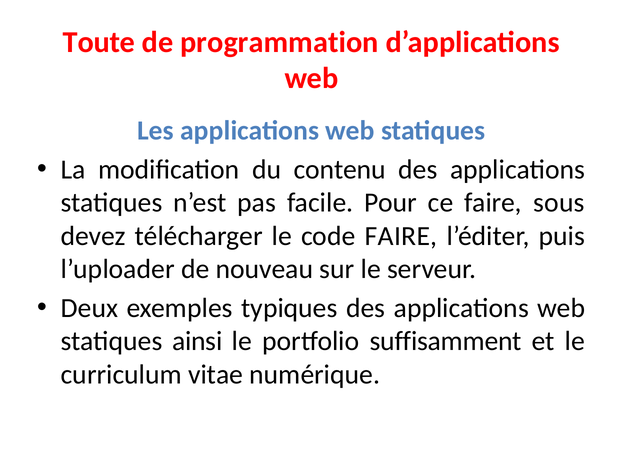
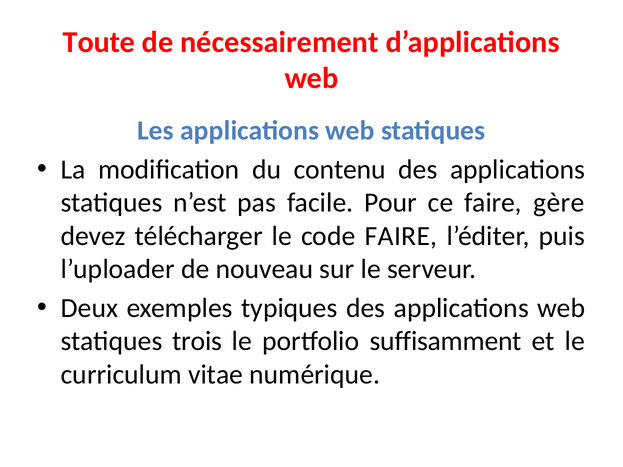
programmation: programmation -> nécessairement (279, 42)
sous: sous -> gère (559, 203)
ainsi: ainsi -> trois (197, 341)
